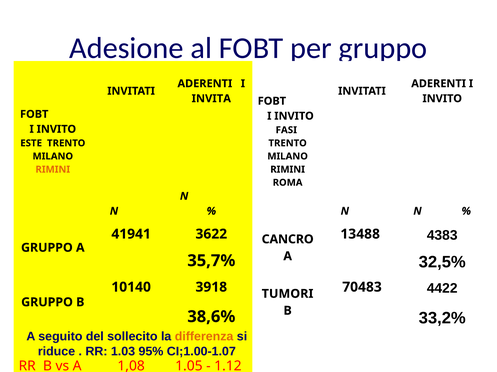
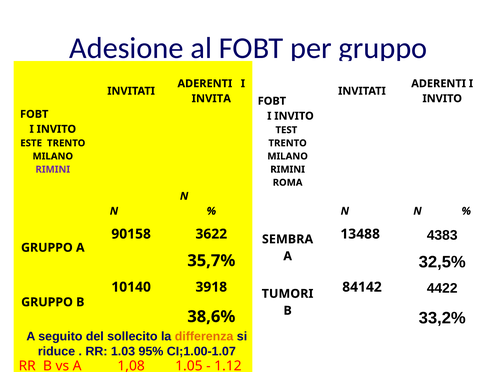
FASI: FASI -> TEST (286, 130)
RIMINI colour: orange -> purple (53, 170)
41941: 41941 -> 90158 (131, 234)
CANCRO: CANCRO -> SEMBRA (288, 240)
70483: 70483 -> 84142 (362, 288)
